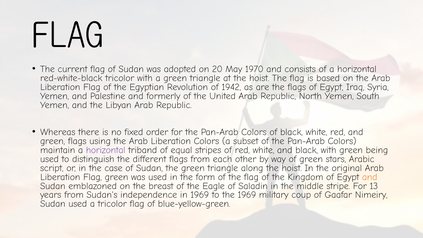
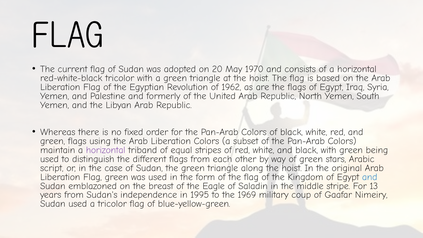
1942: 1942 -> 1962 (231, 87)
and colour: orange -> blue (370, 177)
in 1969: 1969 -> 1995 (200, 195)
